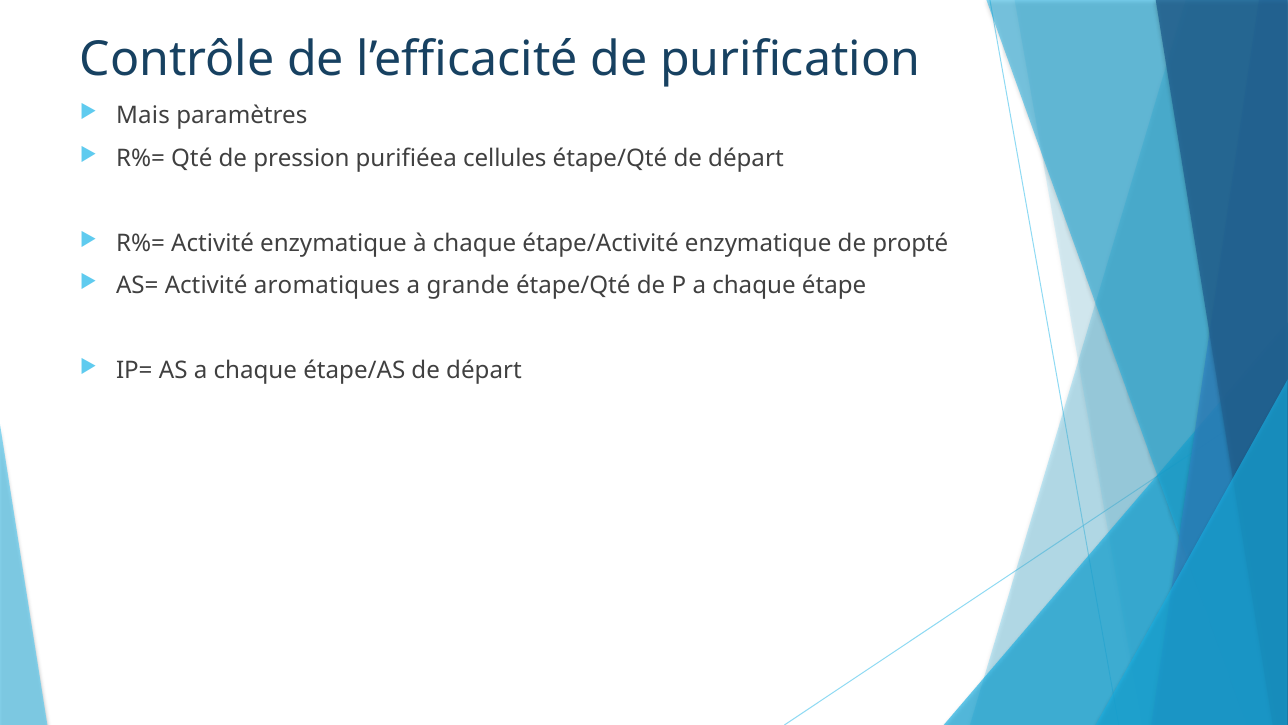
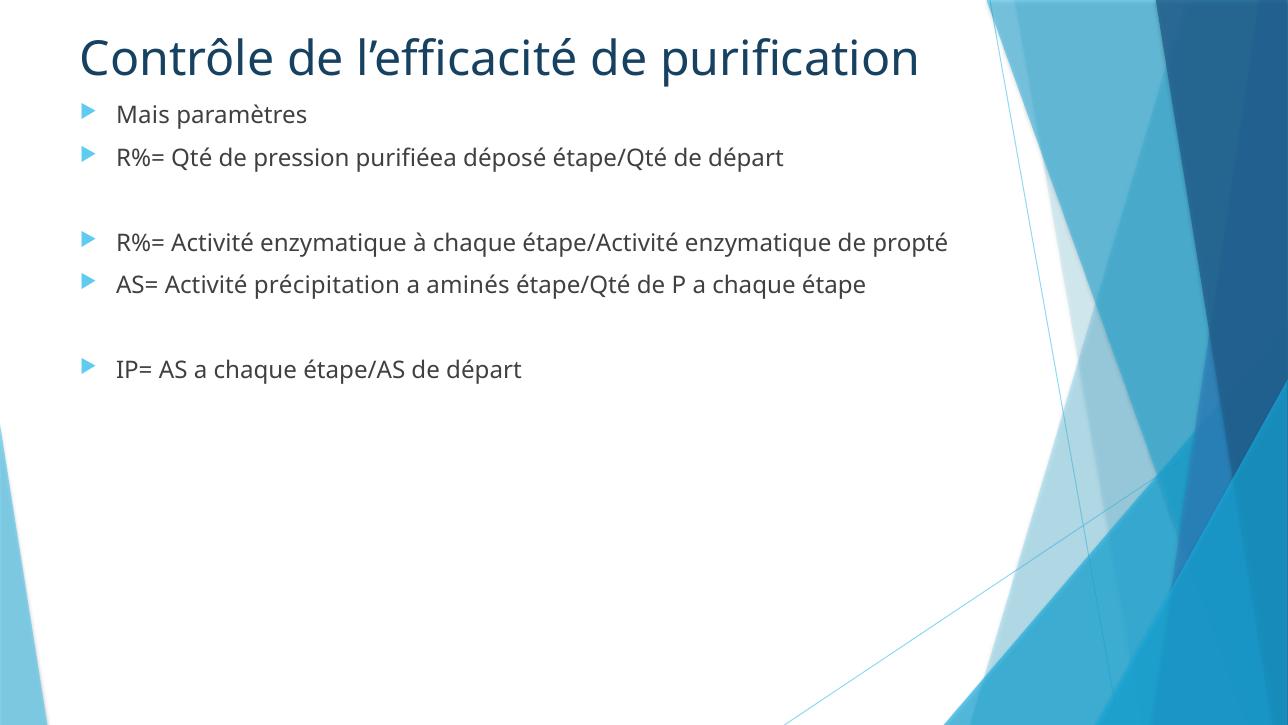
cellules: cellules -> déposé (505, 158)
aromatiques: aromatiques -> précipitation (327, 285)
grande: grande -> aminés (468, 285)
